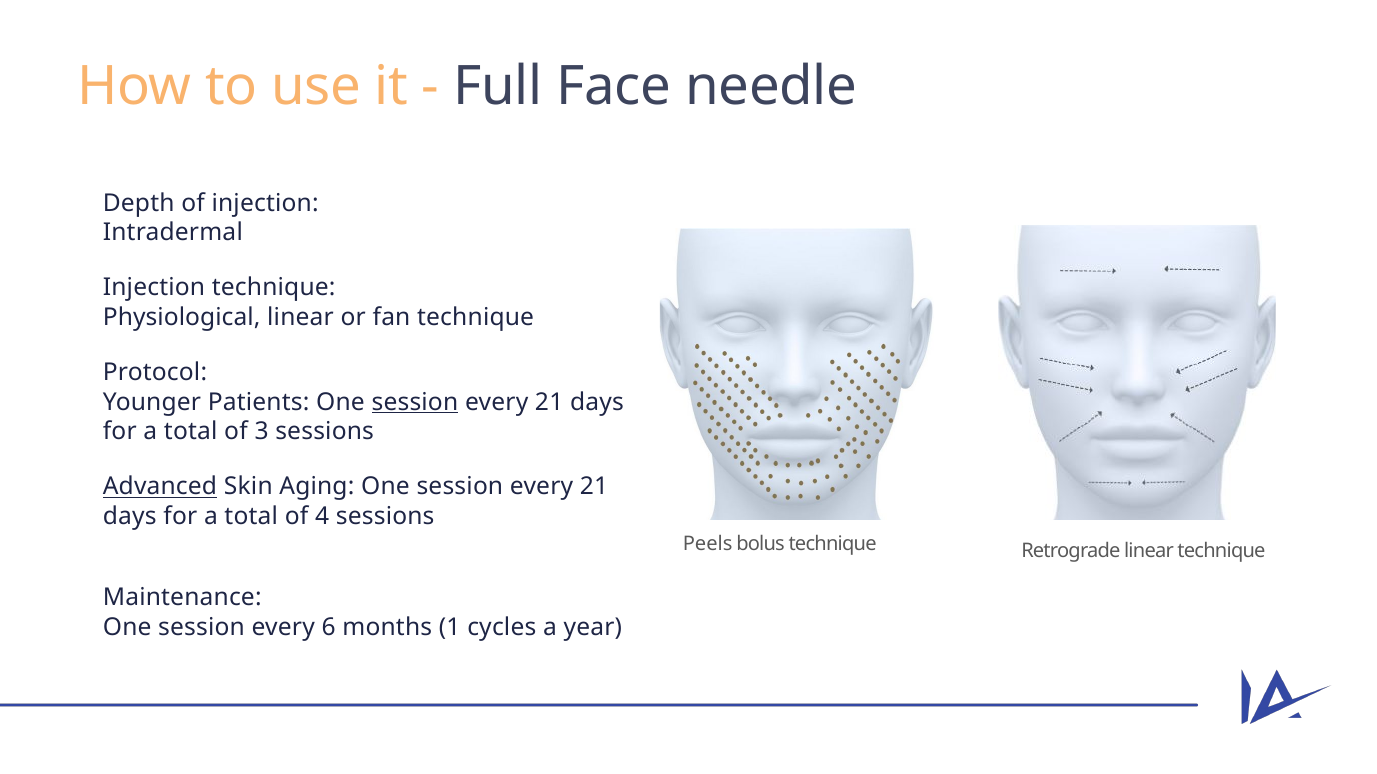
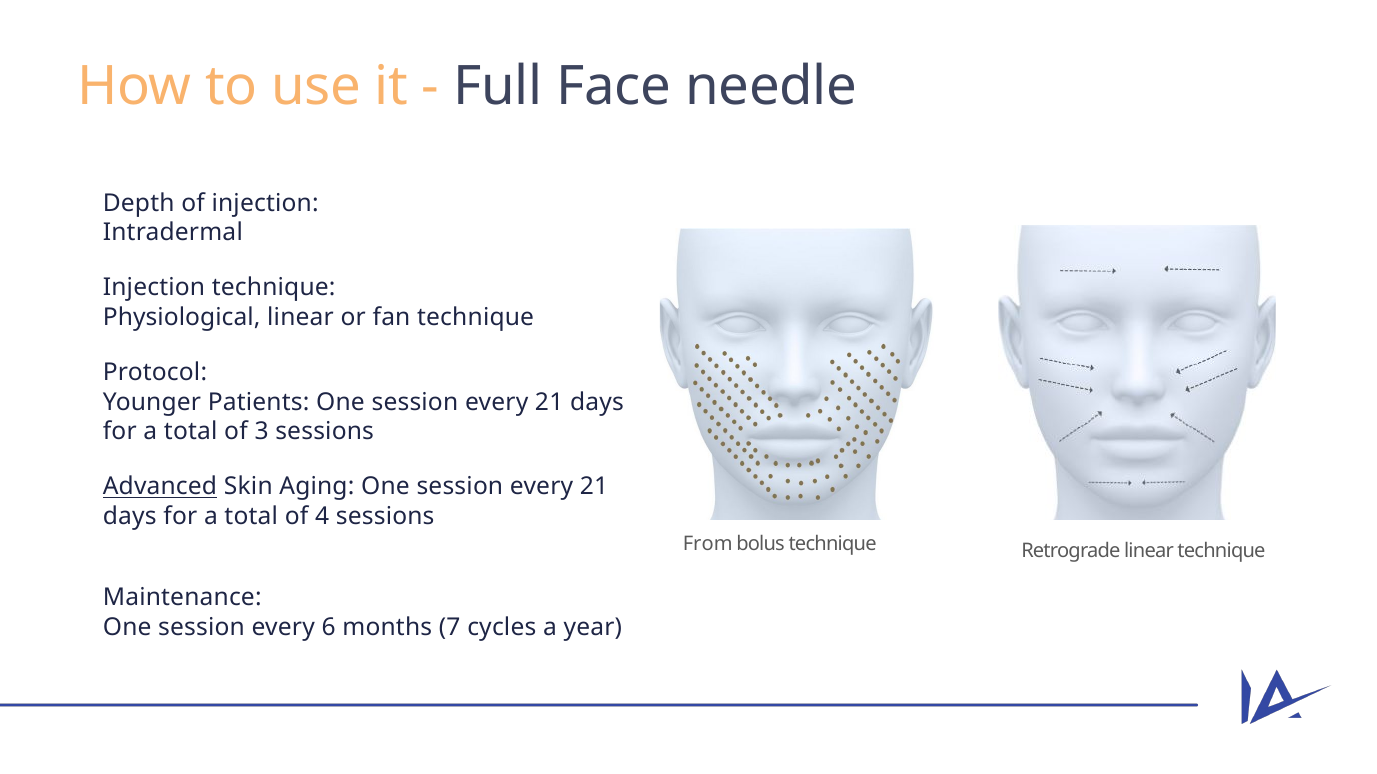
session underline: present -> none (415, 402)
Peels: Peels -> From (708, 544)
1: 1 -> 7 (450, 627)
